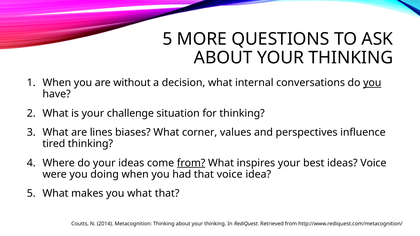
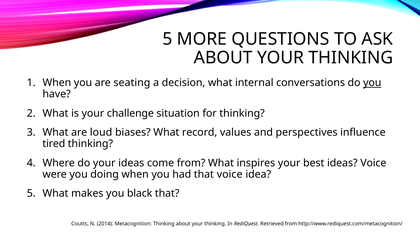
without: without -> seating (132, 83)
lines: lines -> loud (101, 133)
corner: corner -> record (200, 133)
from underline: present -> none (191, 163)
you what: what -> black (140, 194)
